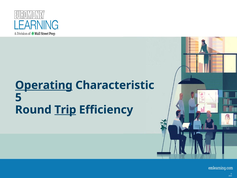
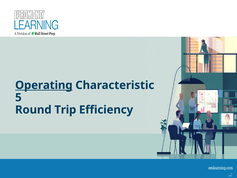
Trip underline: present -> none (65, 110)
